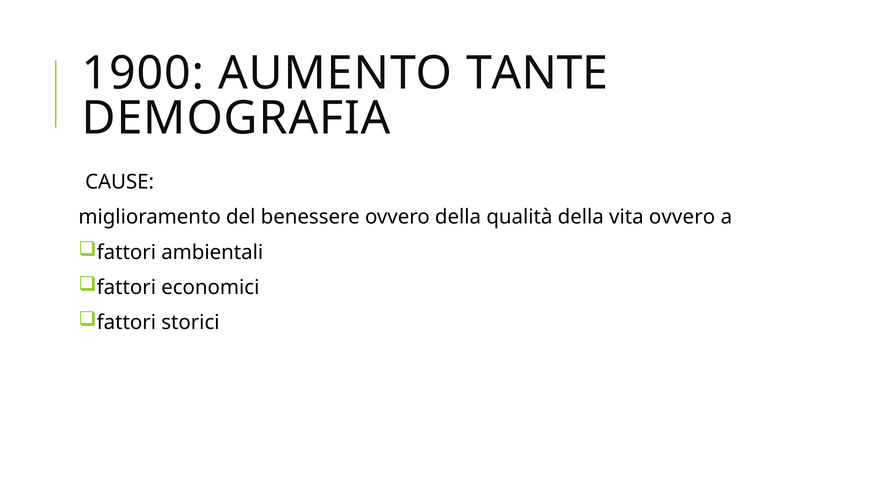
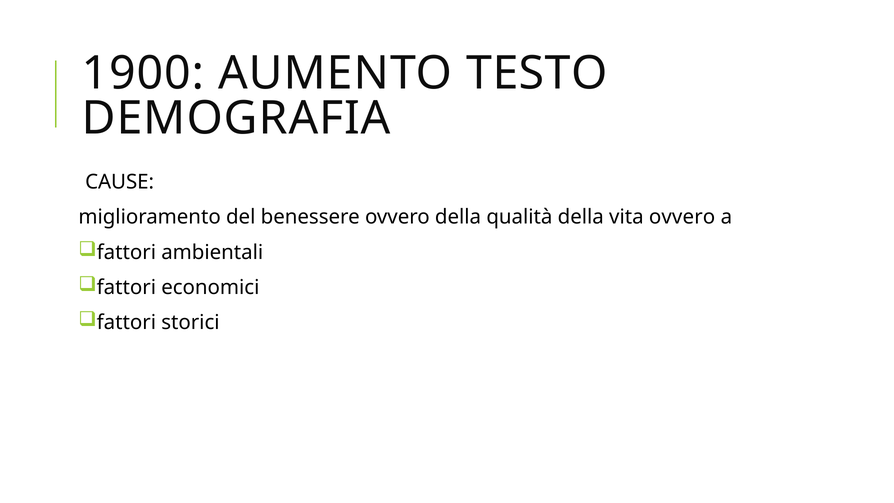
TANTE: TANTE -> TESTO (537, 74)
